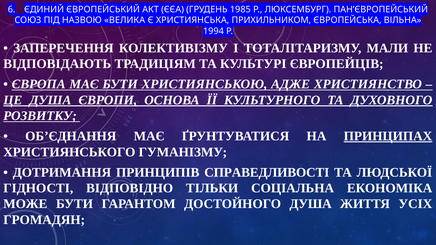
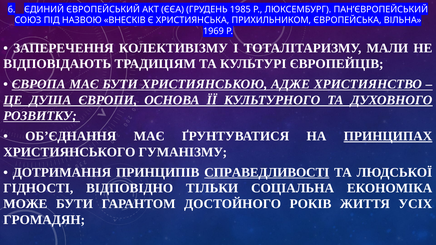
ВЕЛИКА: ВЕЛИКА -> ВНЕСКІВ (125, 20)
1994: 1994 -> 1969 (213, 31)
СПРАВЕДЛИВОСТІ underline: none -> present (267, 173)
ДОСТОЙНОГО ДУША: ДУША -> РОКІВ (311, 204)
